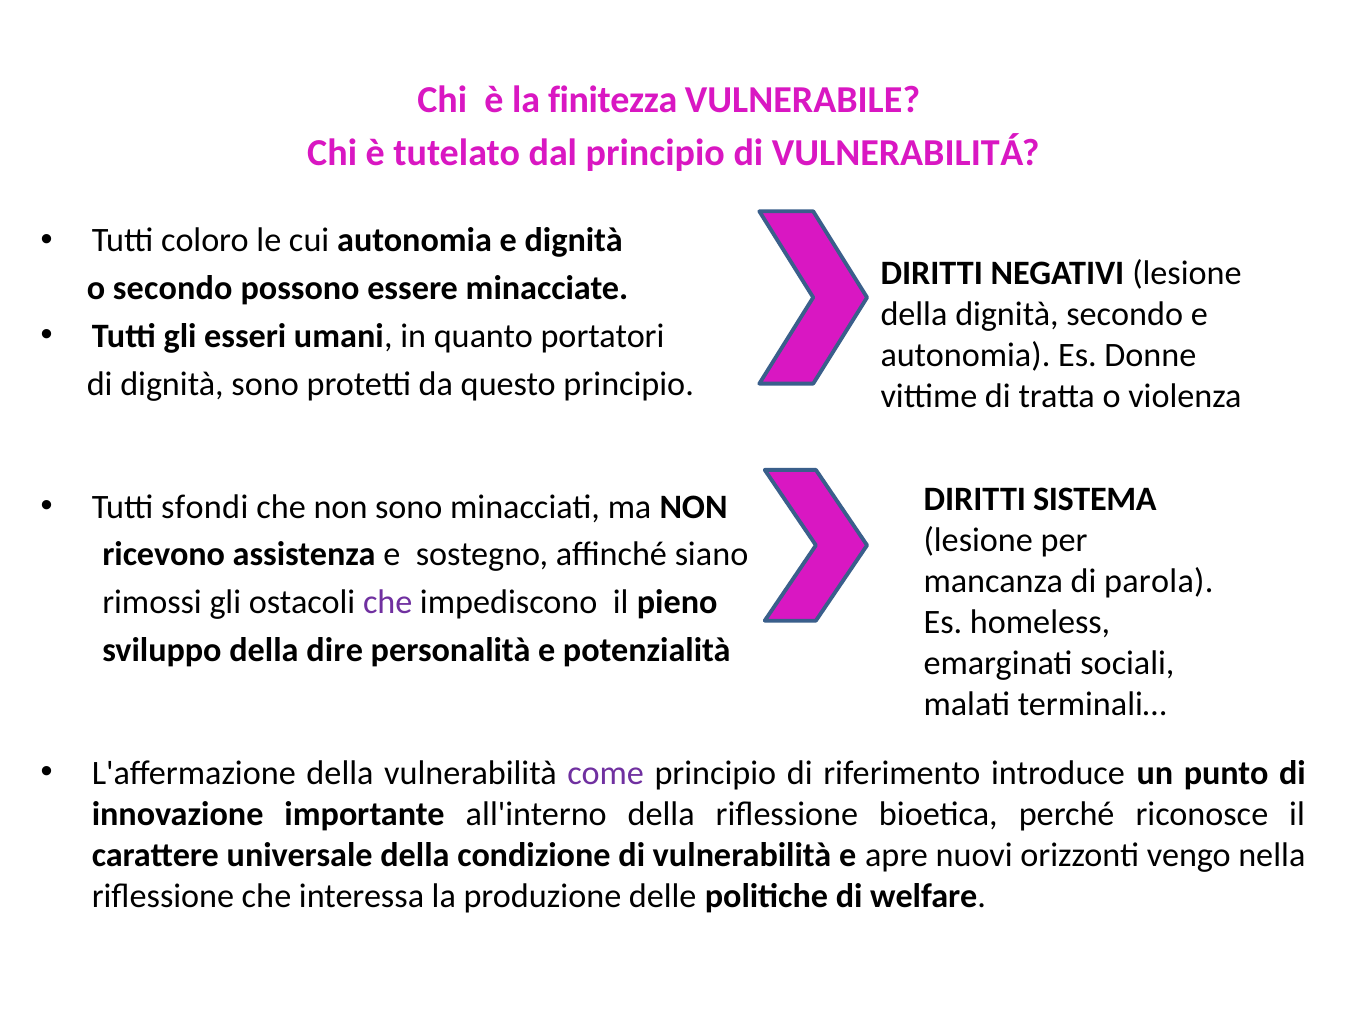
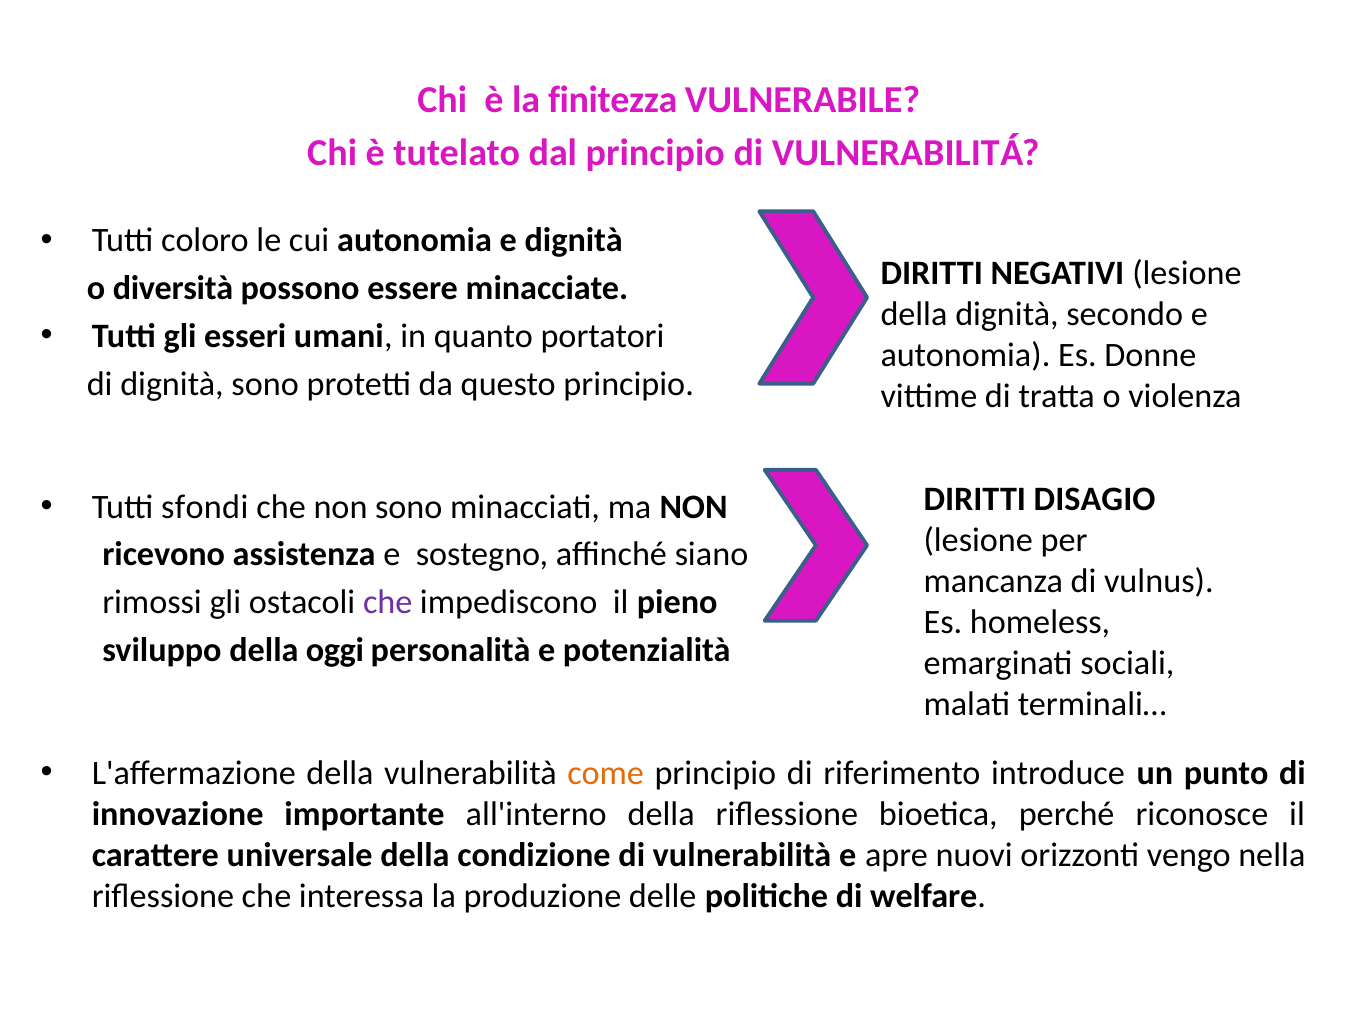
o secondo: secondo -> diversità (173, 289)
SISTEMA: SISTEMA -> DISAGIO (1095, 500)
parola: parola -> vulnus (1159, 582)
dire: dire -> oggi (335, 650)
come colour: purple -> orange (606, 773)
